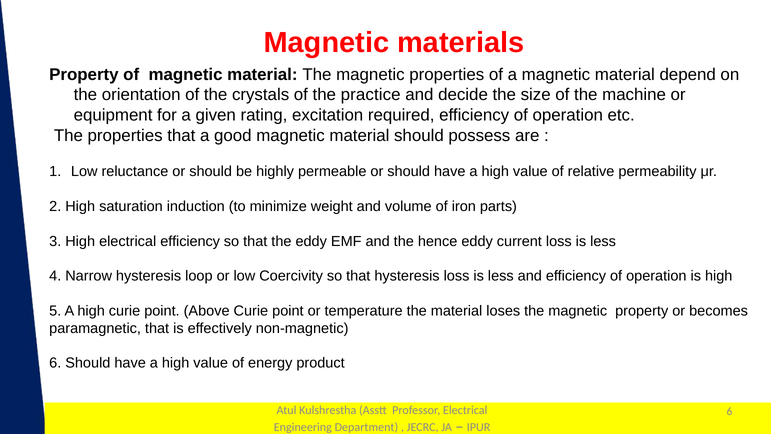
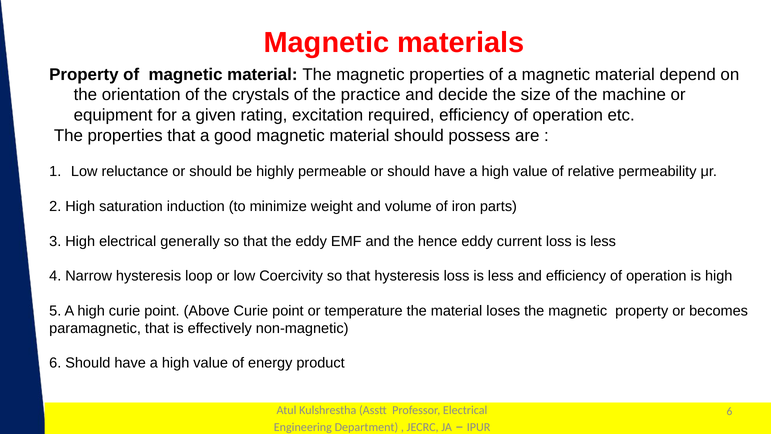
electrical efficiency: efficiency -> generally (190, 241)
